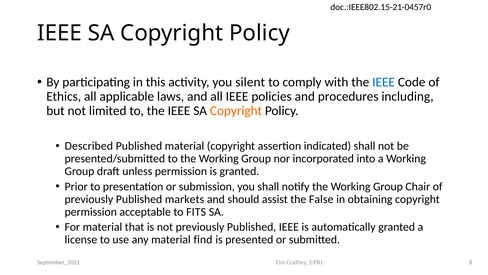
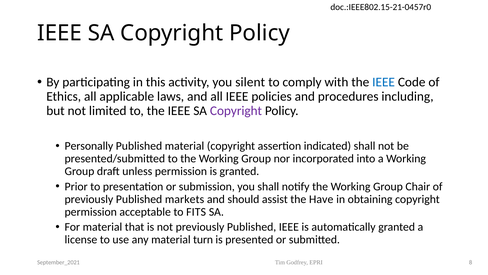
Copyright colour: orange -> purple (236, 110)
Described: Described -> Personally (89, 146)
False: False -> Have (321, 199)
find: find -> turn (203, 239)
